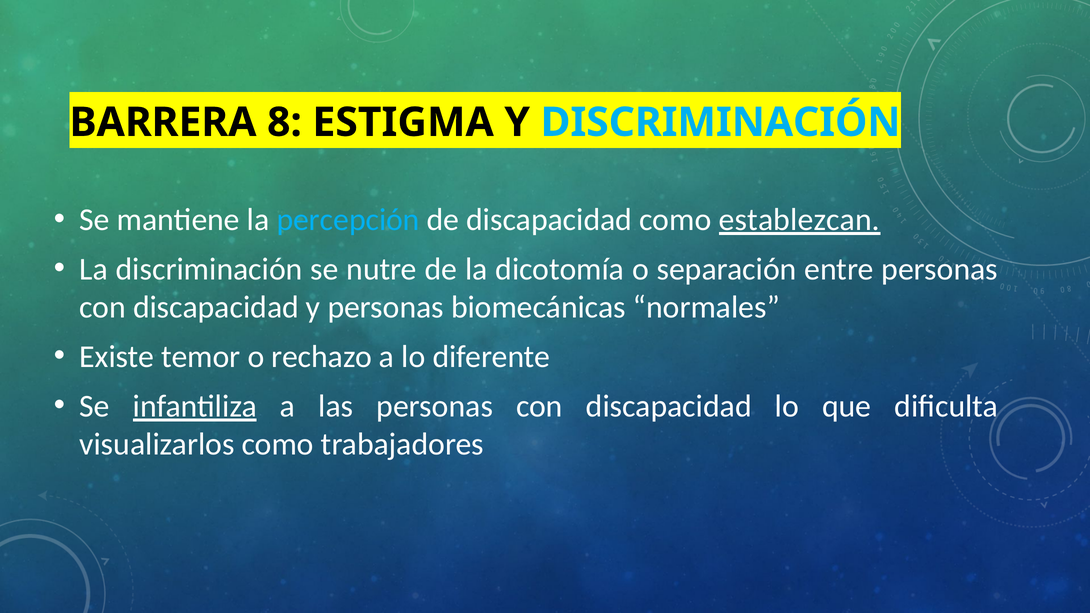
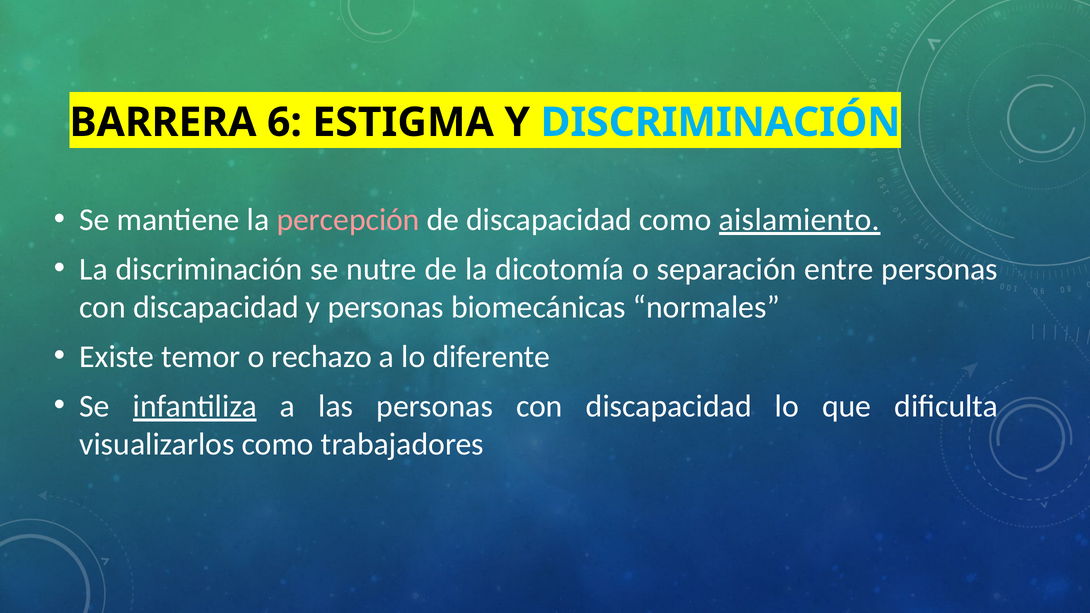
8: 8 -> 6 (284, 122)
percepción colour: light blue -> pink (348, 220)
establezcan: establezcan -> aislamiento (799, 220)
